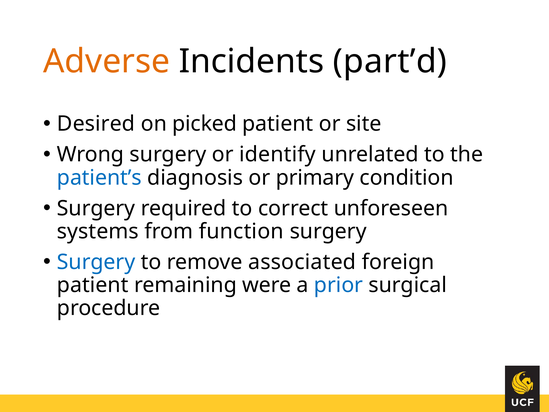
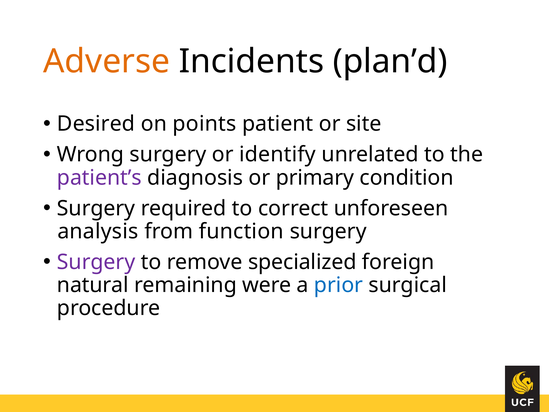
part’d: part’d -> plan’d (390, 61)
picked: picked -> points (204, 124)
patient’s colour: blue -> purple (99, 178)
systems: systems -> analysis (98, 231)
Surgery colour: blue -> purple (96, 262)
associated: associated -> specialized (302, 262)
patient: patient -> natural (93, 285)
